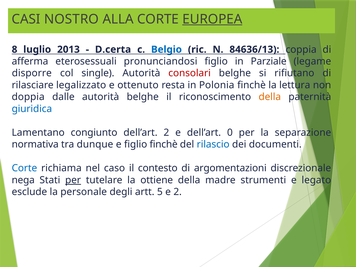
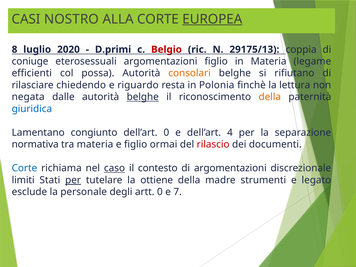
2013: 2013 -> 2020 (68, 49)
D.certa: D.certa -> D.primi (113, 49)
Belgio colour: blue -> red (166, 49)
84636/13: 84636/13 -> 29175/13 (254, 49)
afferma: afferma -> coniuge (30, 61)
eterosessuali pronunciandosi: pronunciandosi -> argomentazioni (161, 61)
in Parziale: Parziale -> Materia (269, 61)
disporre: disporre -> efficienti (32, 73)
single: single -> possa (98, 73)
consolari colour: red -> orange (190, 73)
legalizzato: legalizzato -> chiedendo (81, 85)
ottenuto: ottenuto -> riguardo (138, 85)
doppia: doppia -> negata (28, 97)
belghe underline: none -> present (143, 97)
dell’art 2: 2 -> 0 (166, 133)
0: 0 -> 4 (230, 133)
tra dunque: dunque -> materia (95, 144)
figlio finchè: finchè -> ormai (164, 144)
rilascio colour: blue -> red (213, 144)
caso underline: none -> present (114, 168)
nega: nega -> limiti (23, 180)
artt 5: 5 -> 0 (160, 192)
e 2: 2 -> 7 (178, 192)
